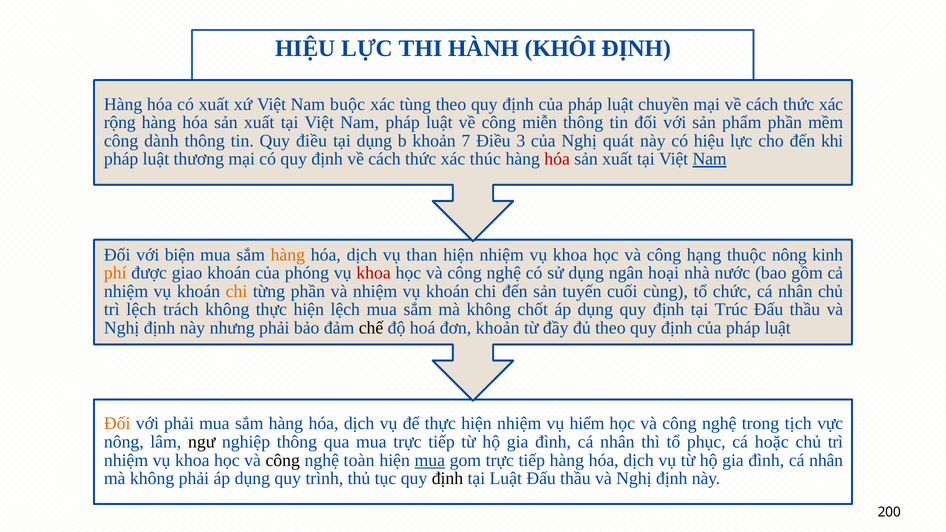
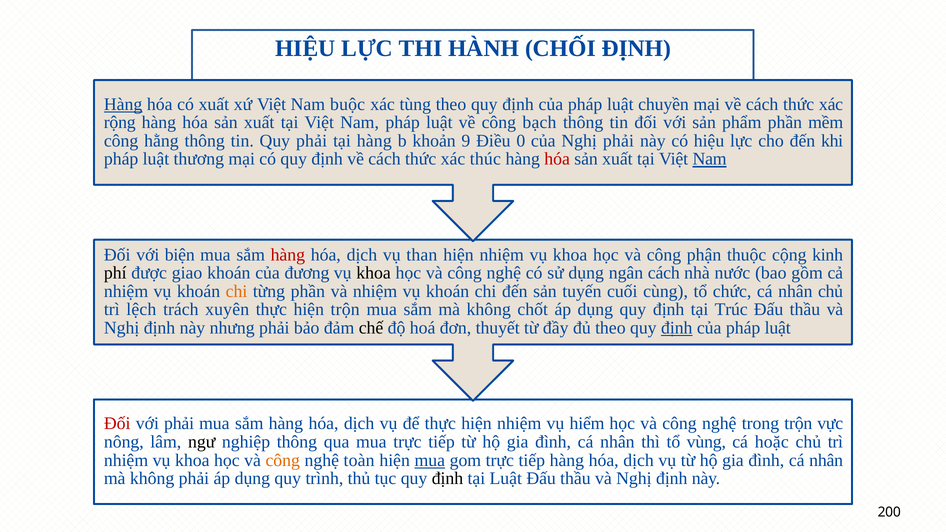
KHÔI: KHÔI -> CHỐI (560, 49)
Hàng underline: none -> present (123, 104)
miễn: miễn -> bạch (539, 123)
dành: dành -> hằng (161, 141)
Quy điều: điều -> phải (312, 141)
tại dụng: dụng -> hàng (374, 141)
7: 7 -> 9 (466, 141)
3: 3 -> 0 (521, 141)
Nghị quát: quát -> phải (618, 141)
hàng colour: orange -> red (288, 255)
hạng: hạng -> phận (704, 255)
thuộc nông: nông -> cộng (789, 255)
phí colour: orange -> black (115, 273)
phóng: phóng -> đương (307, 273)
khoa colour: red -> black (374, 273)
ngân hoại: hoại -> cách (664, 273)
trách không: không -> xuyên (227, 310)
hiện lệch: lệch -> trộn (345, 310)
đơn khoản: khoản -> thuyết (498, 328)
định underline: none -> present (677, 328)
Đối colour: orange -> red (117, 424)
trong tịch: tịch -> trộn (798, 424)
phục: phục -> vùng (706, 442)
công colour: black -> orange (283, 460)
